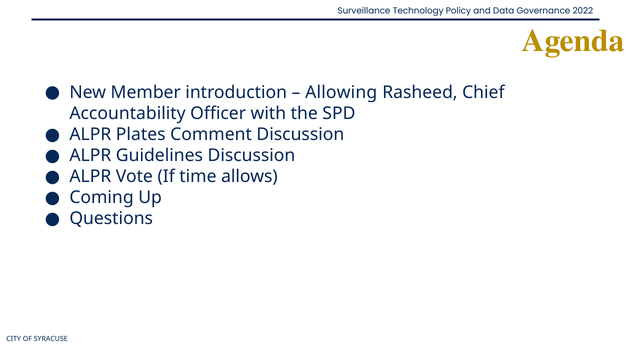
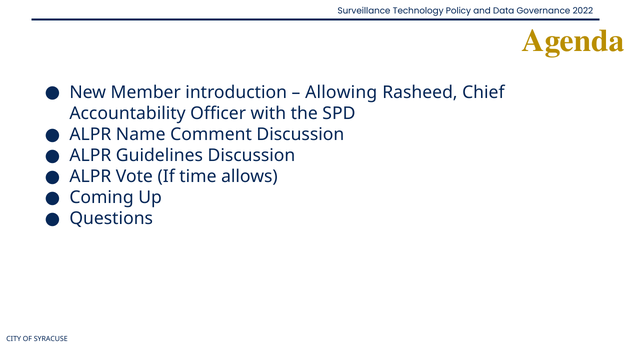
Plates: Plates -> Name (141, 134)
